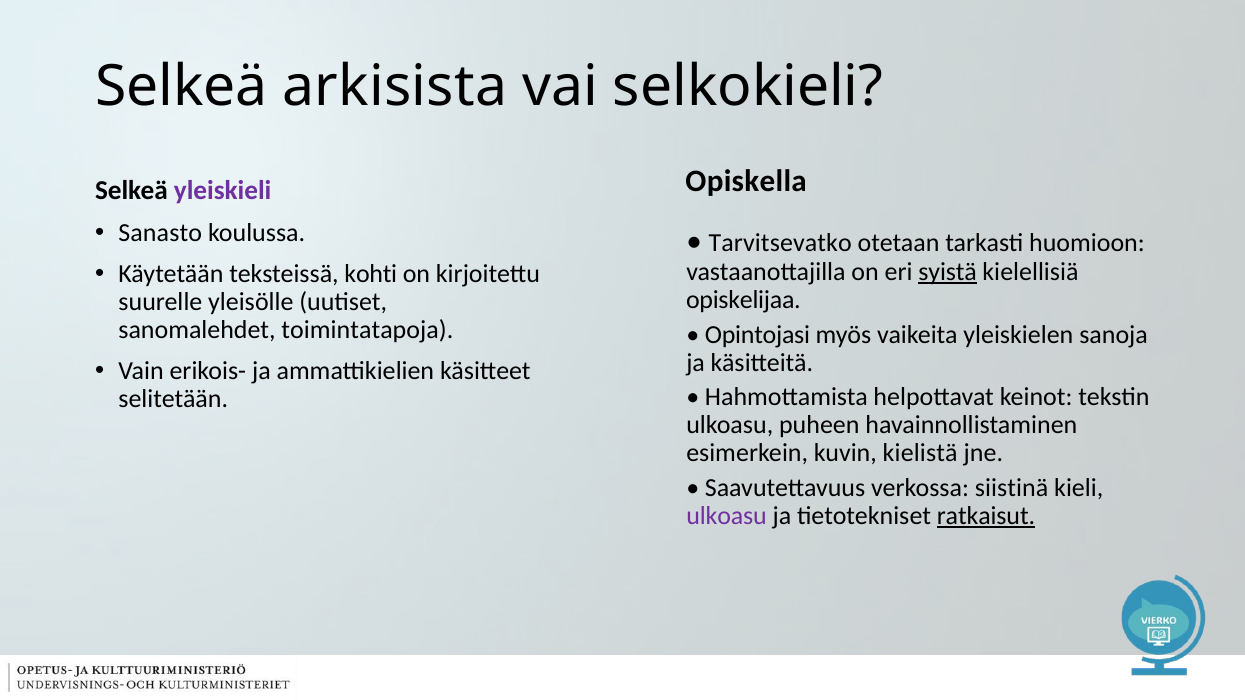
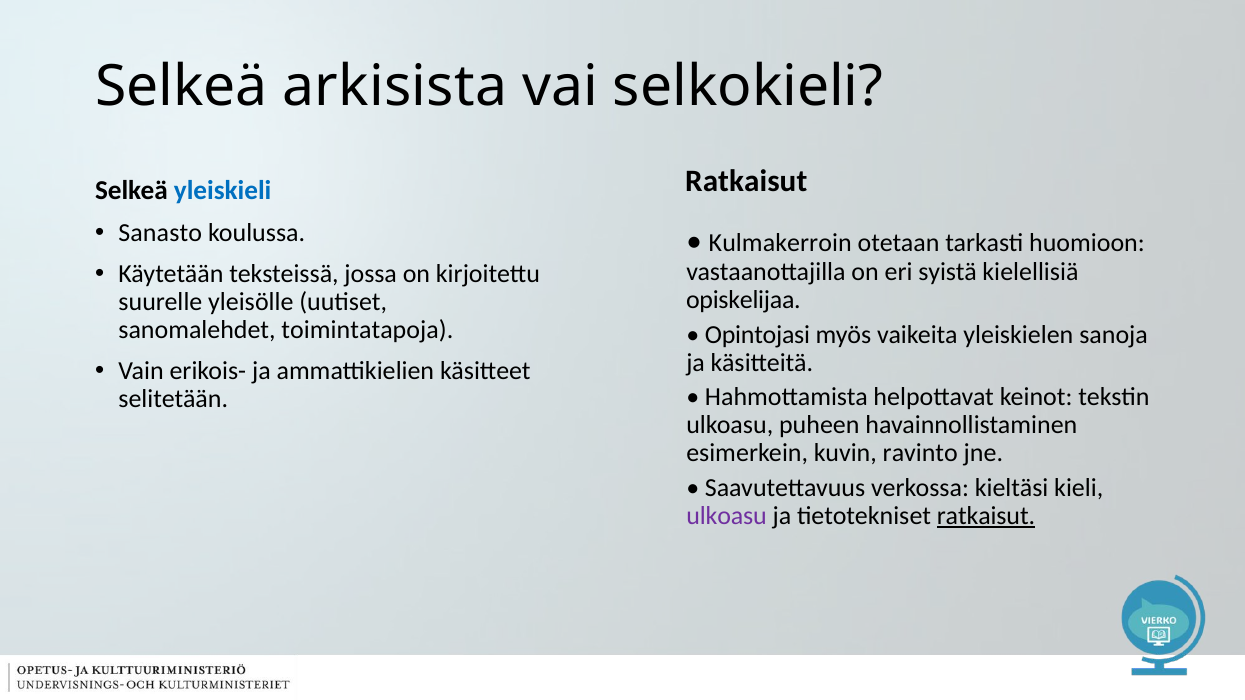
Opiskella: Opiskella -> Ratkaisut (746, 181)
yleiskieli colour: purple -> blue (223, 191)
Tarvitsevatko: Tarvitsevatko -> Kulmakerroin (780, 243)
kohti: kohti -> jossa (371, 274)
syistä underline: present -> none (948, 272)
kielistä: kielistä -> ravinto (920, 453)
siistinä: siistinä -> kieltäsi (1012, 488)
